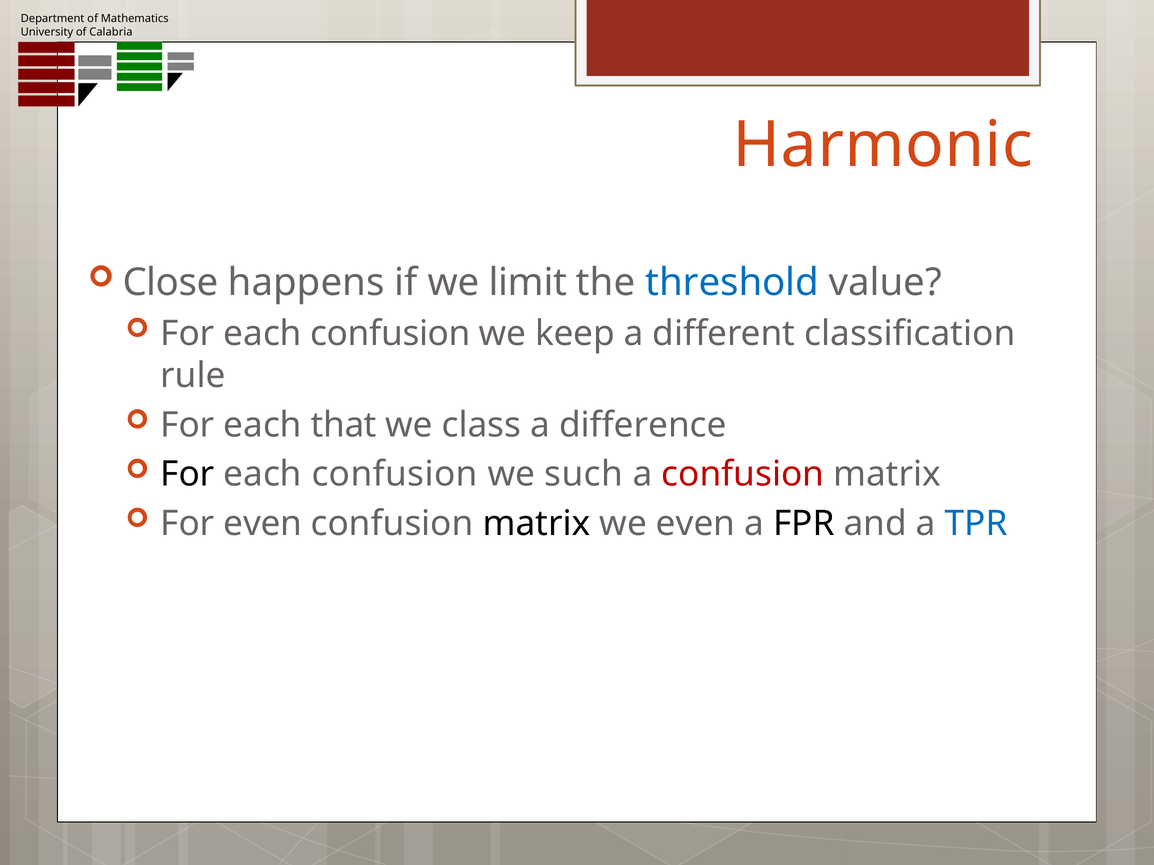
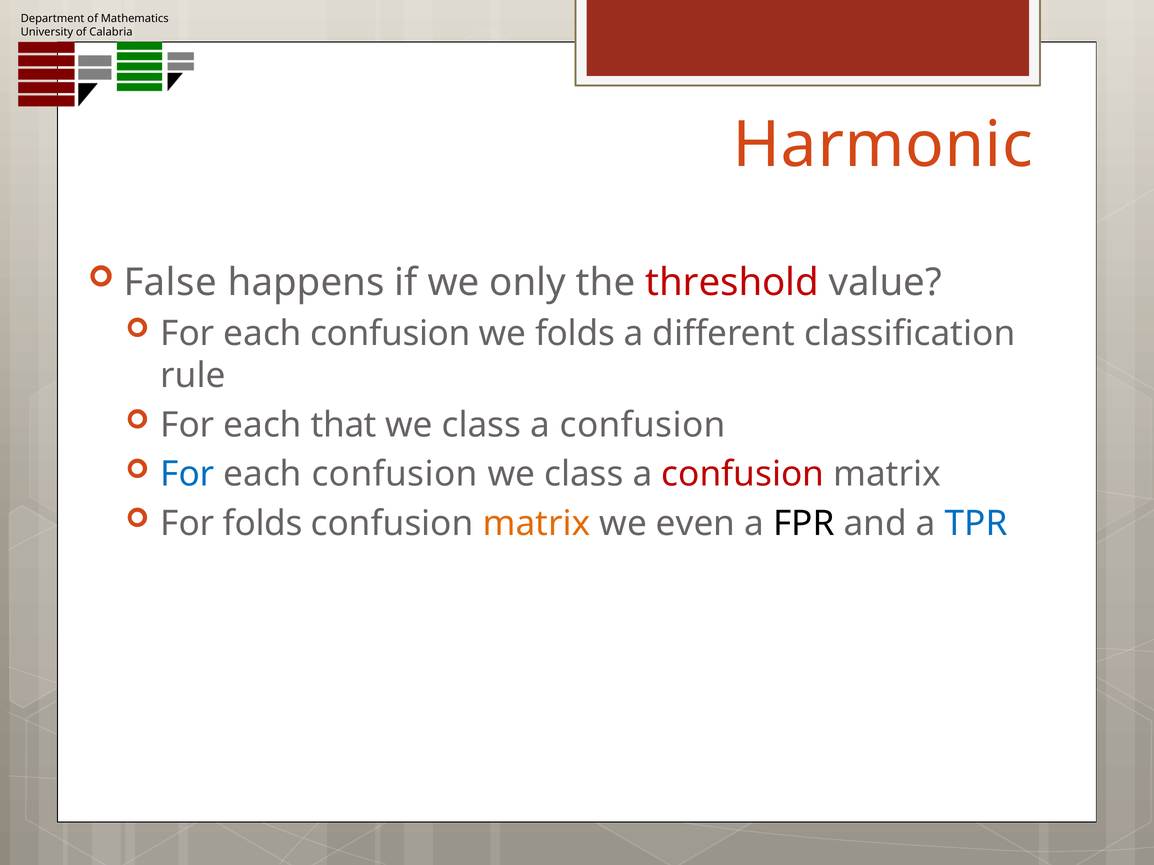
Close: Close -> False (170, 283)
limit: limit -> only (528, 283)
threshold colour: blue -> red (732, 283)
we keep: keep -> folds (575, 334)
difference: difference -> confusion (643, 425)
For colour: black -> blue (187, 475)
such: such -> class (584, 475)
For even: even -> folds (263, 524)
matrix colour: black -> orange (536, 524)
